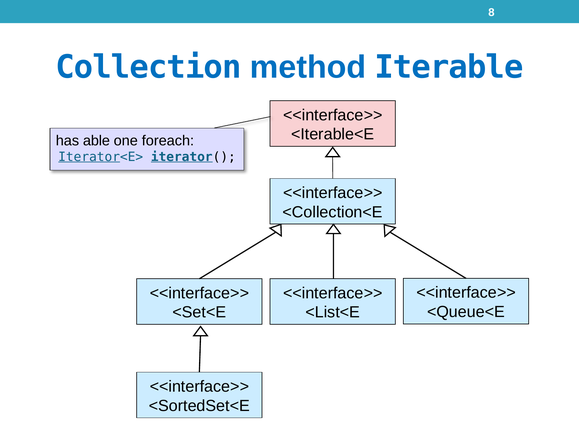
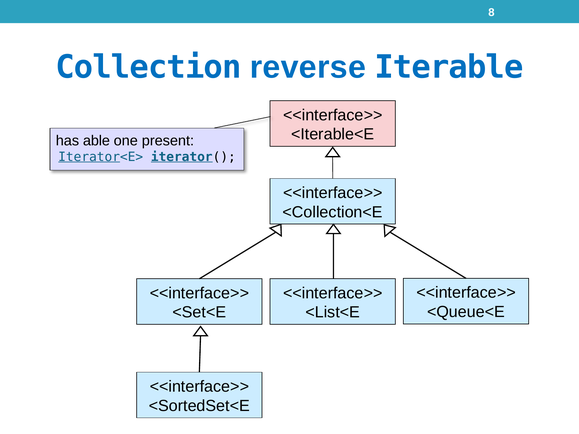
method: method -> reverse (308, 67)
foreach: foreach -> present (168, 141)
